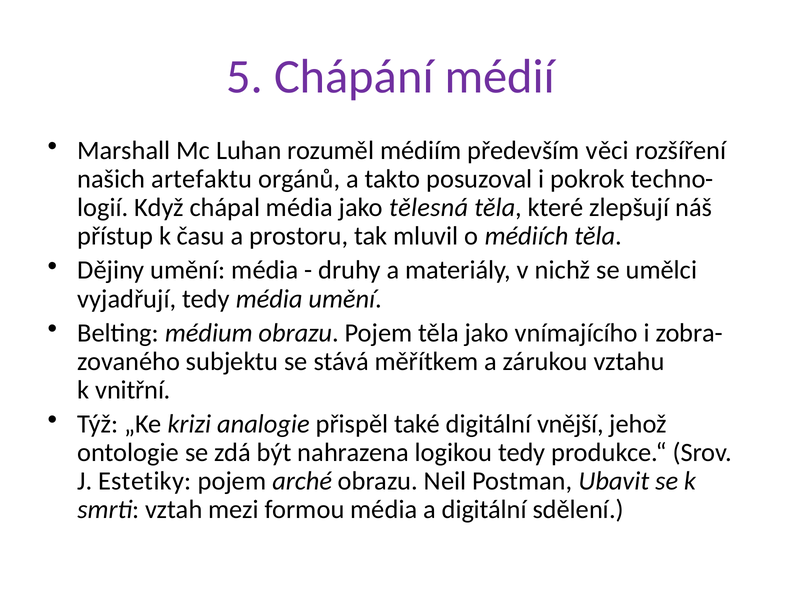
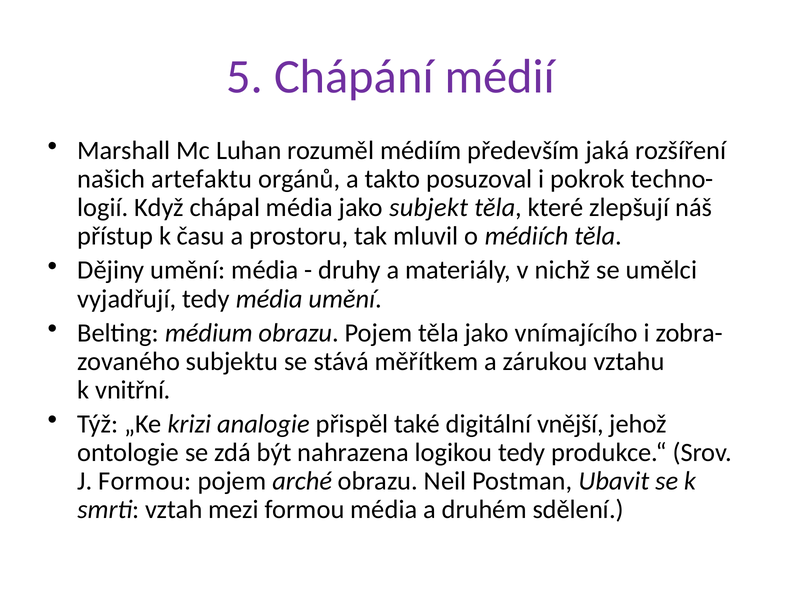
věci: věci -> jaká (608, 150)
tělesná: tělesná -> subjekt (429, 208)
J Estetiky: Estetiky -> Formou (145, 481)
a digitální: digitální -> druhém (484, 510)
